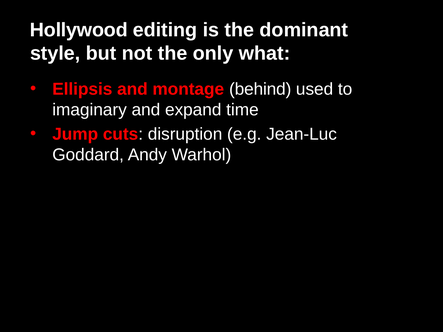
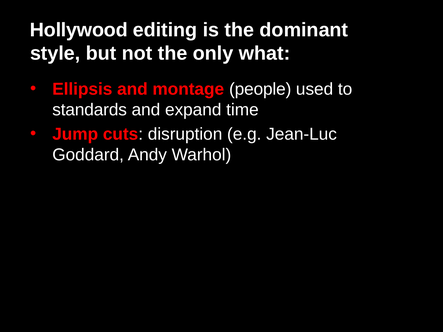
behind: behind -> people (260, 89)
imaginary: imaginary -> standards (90, 110)
